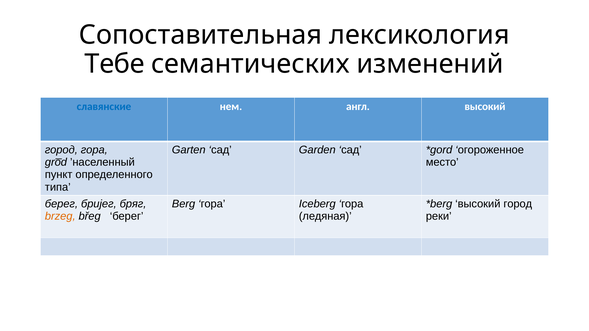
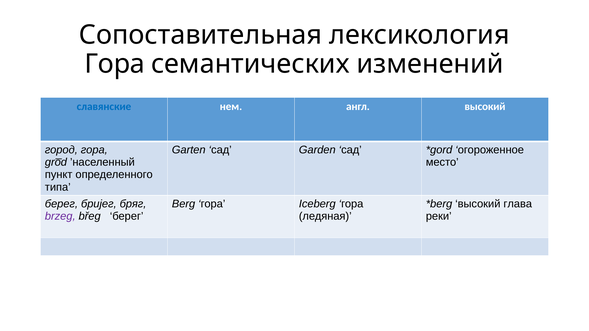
Тебе: Тебе -> Гора (115, 64)
город: город -> глава (518, 204)
brzeg colour: orange -> purple (60, 216)
